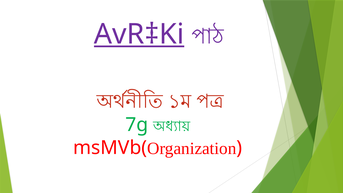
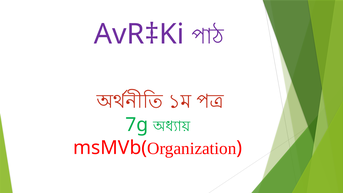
AvR‡Ki underline: present -> none (139, 34)
